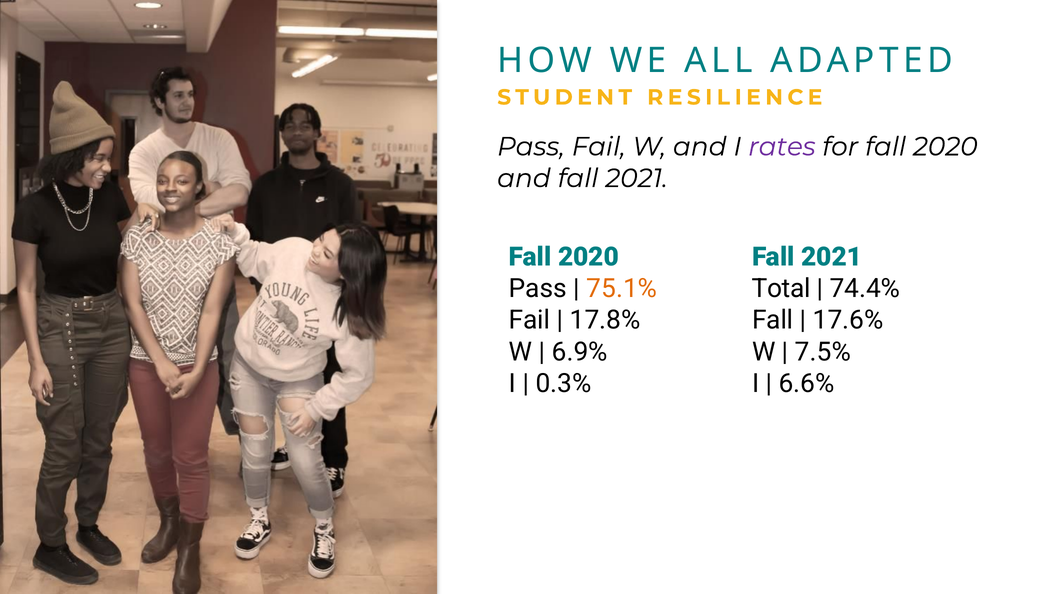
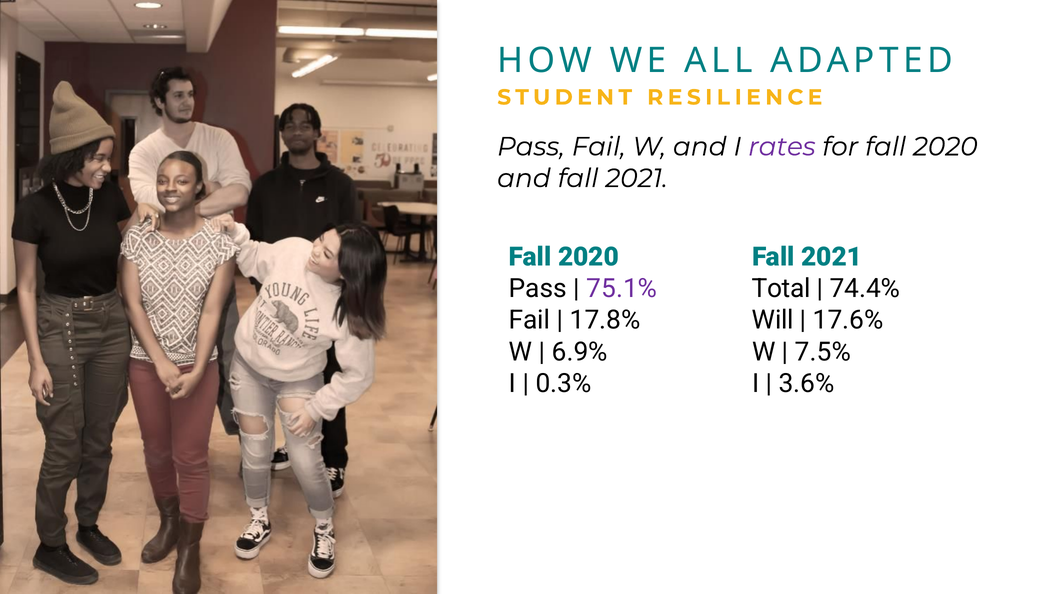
75.1% colour: orange -> purple (622, 289)
Fall: Fall -> Will (773, 320)
6.6%: 6.6% -> 3.6% (807, 384)
